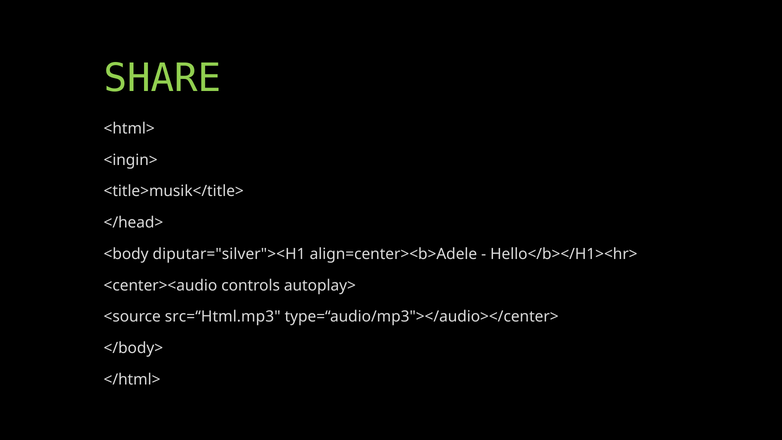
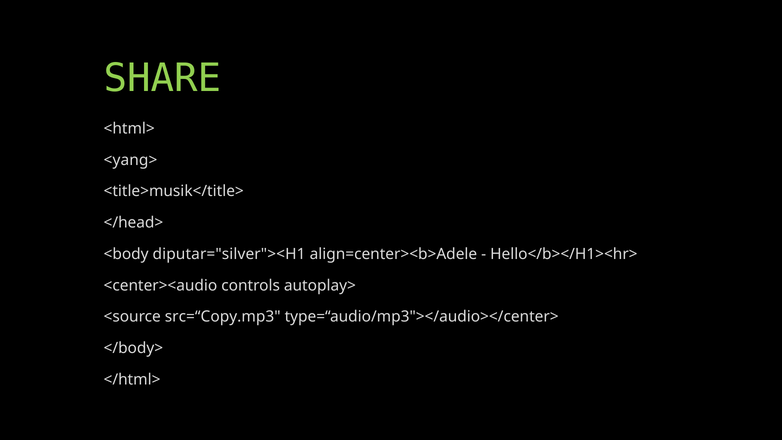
<ingin>: <ingin> -> <yang> (131, 160)
src=“Html.mp3: src=“Html.mp3 -> src=“Copy.mp3 (223, 317)
